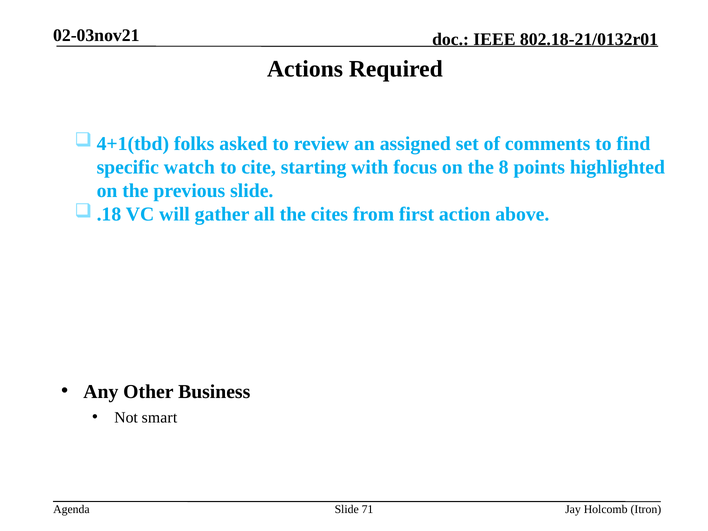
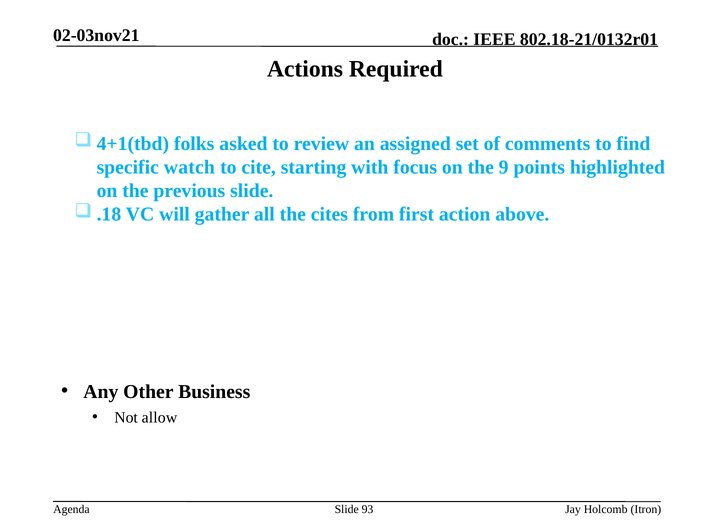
8: 8 -> 9 (504, 167)
smart: smart -> allow (159, 417)
71: 71 -> 93 (368, 509)
